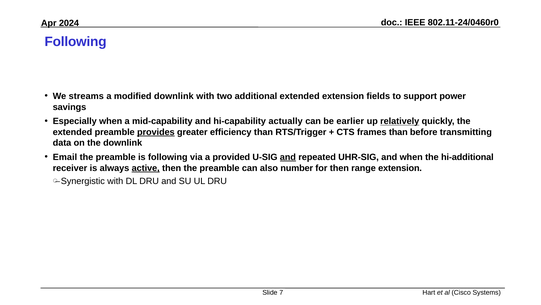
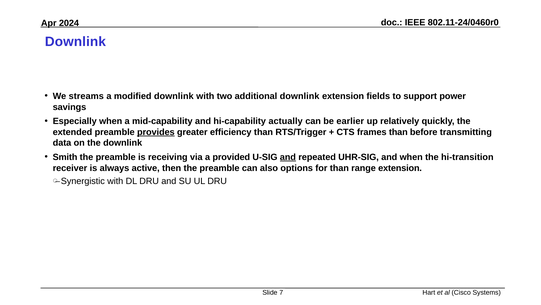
Following: Following -> Downlink (75, 42)
additional extended: extended -> downlink (300, 96)
relatively underline: present -> none (400, 121)
Email: Email -> Smith (65, 157)
is following: following -> receiving (168, 157)
hi-additional: hi-additional -> hi-transition (467, 157)
active underline: present -> none (146, 168)
number: number -> options (297, 168)
for then: then -> than (339, 168)
